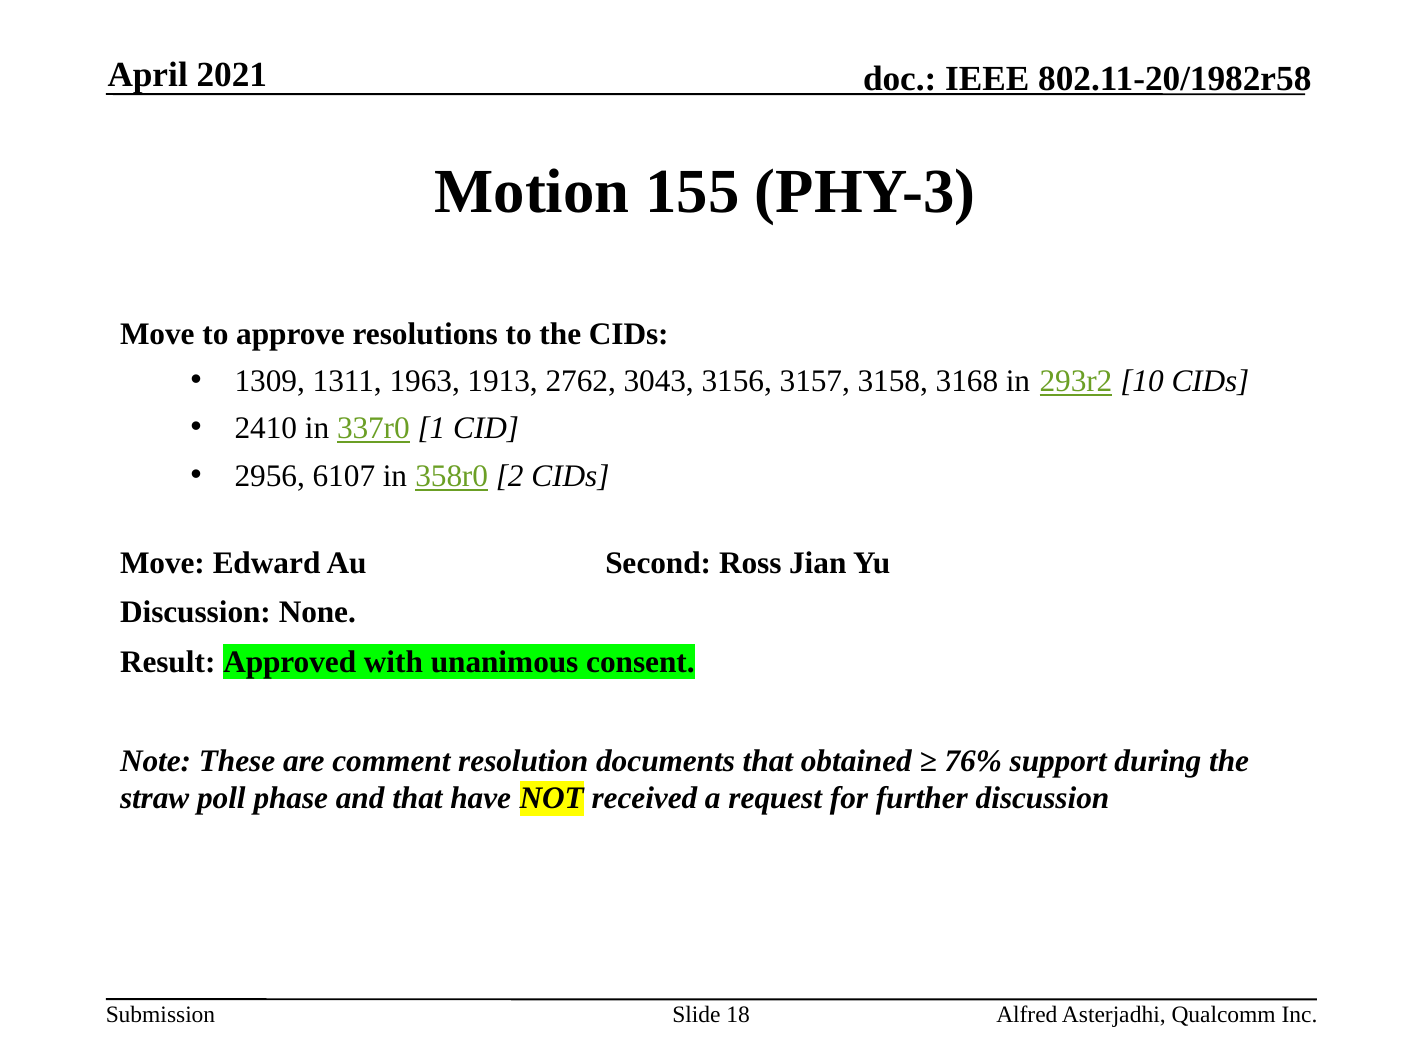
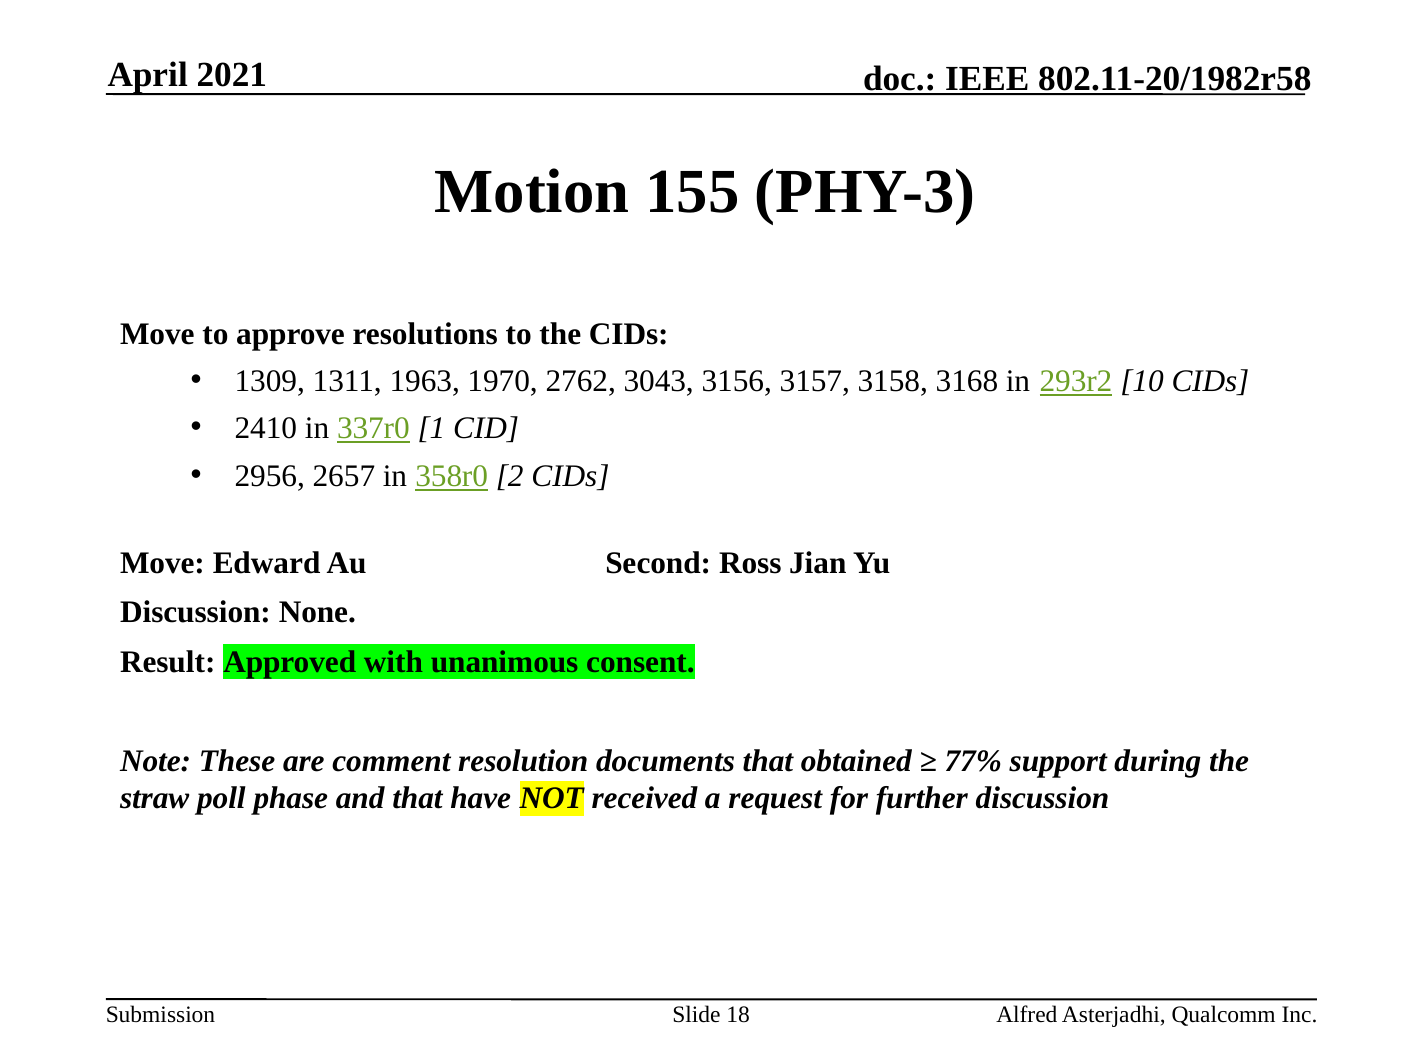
1913: 1913 -> 1970 (503, 381)
6107: 6107 -> 2657 (344, 476)
76%: 76% -> 77% (973, 761)
